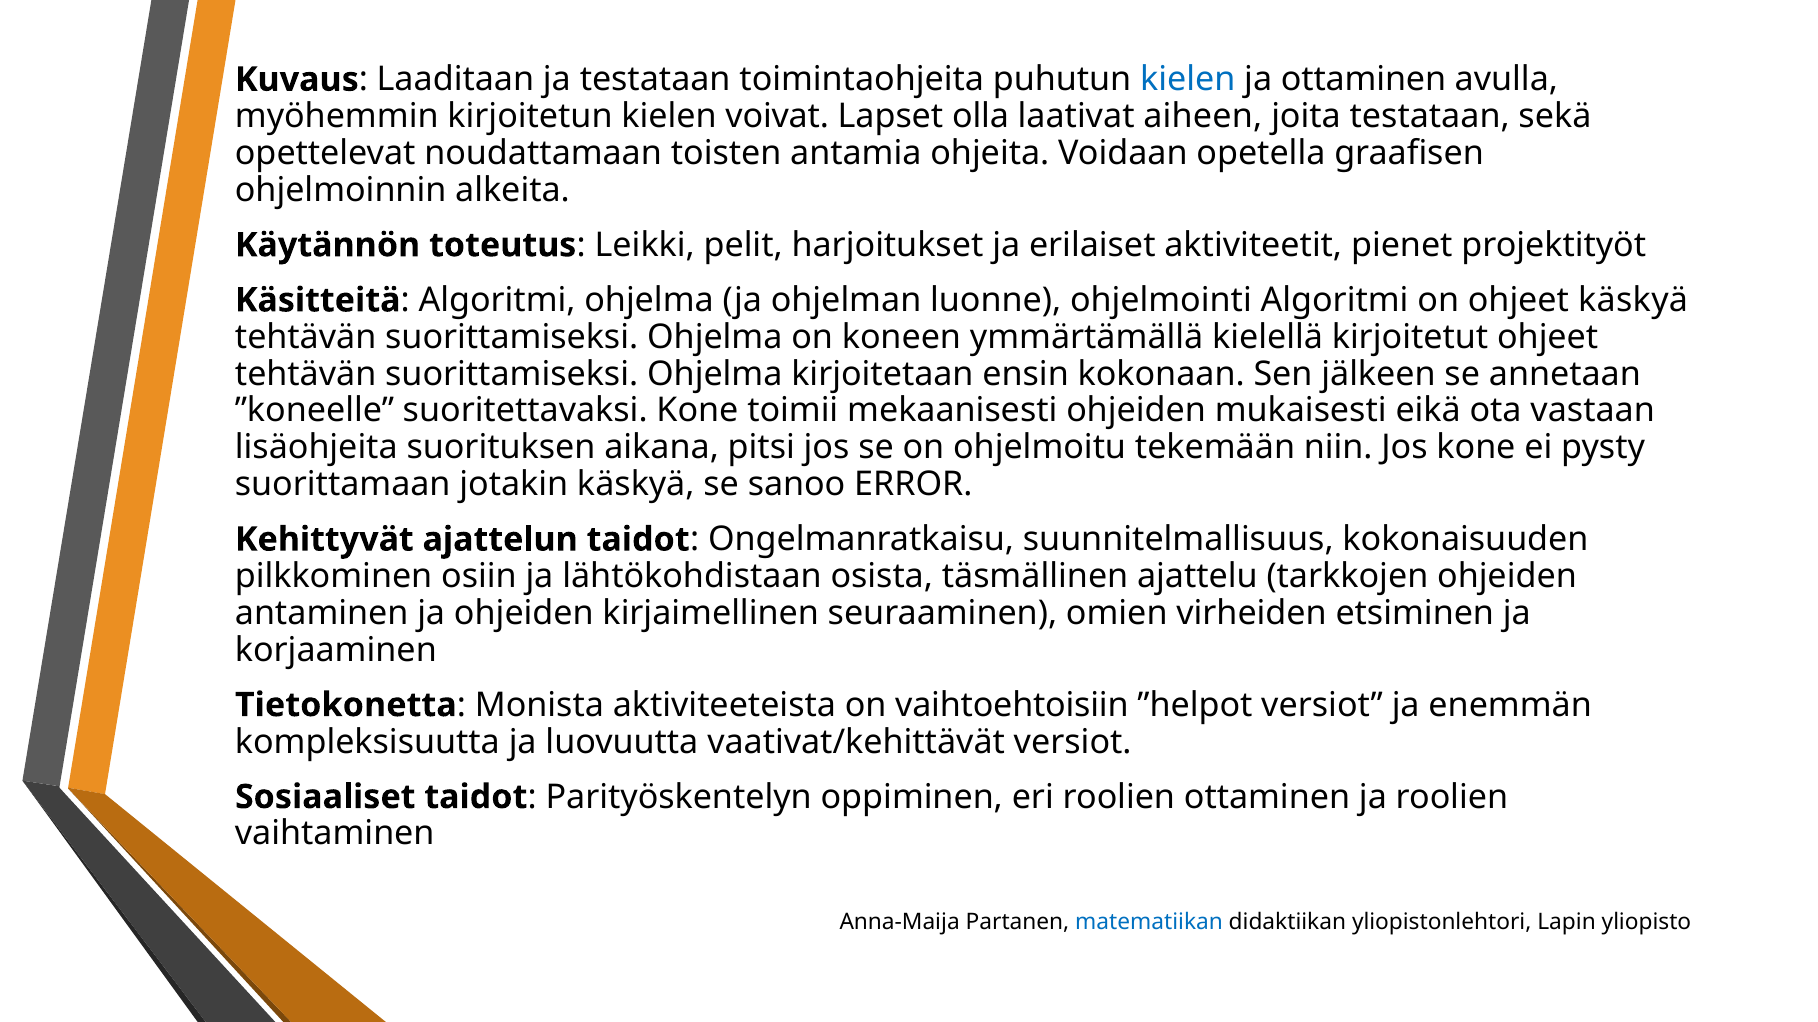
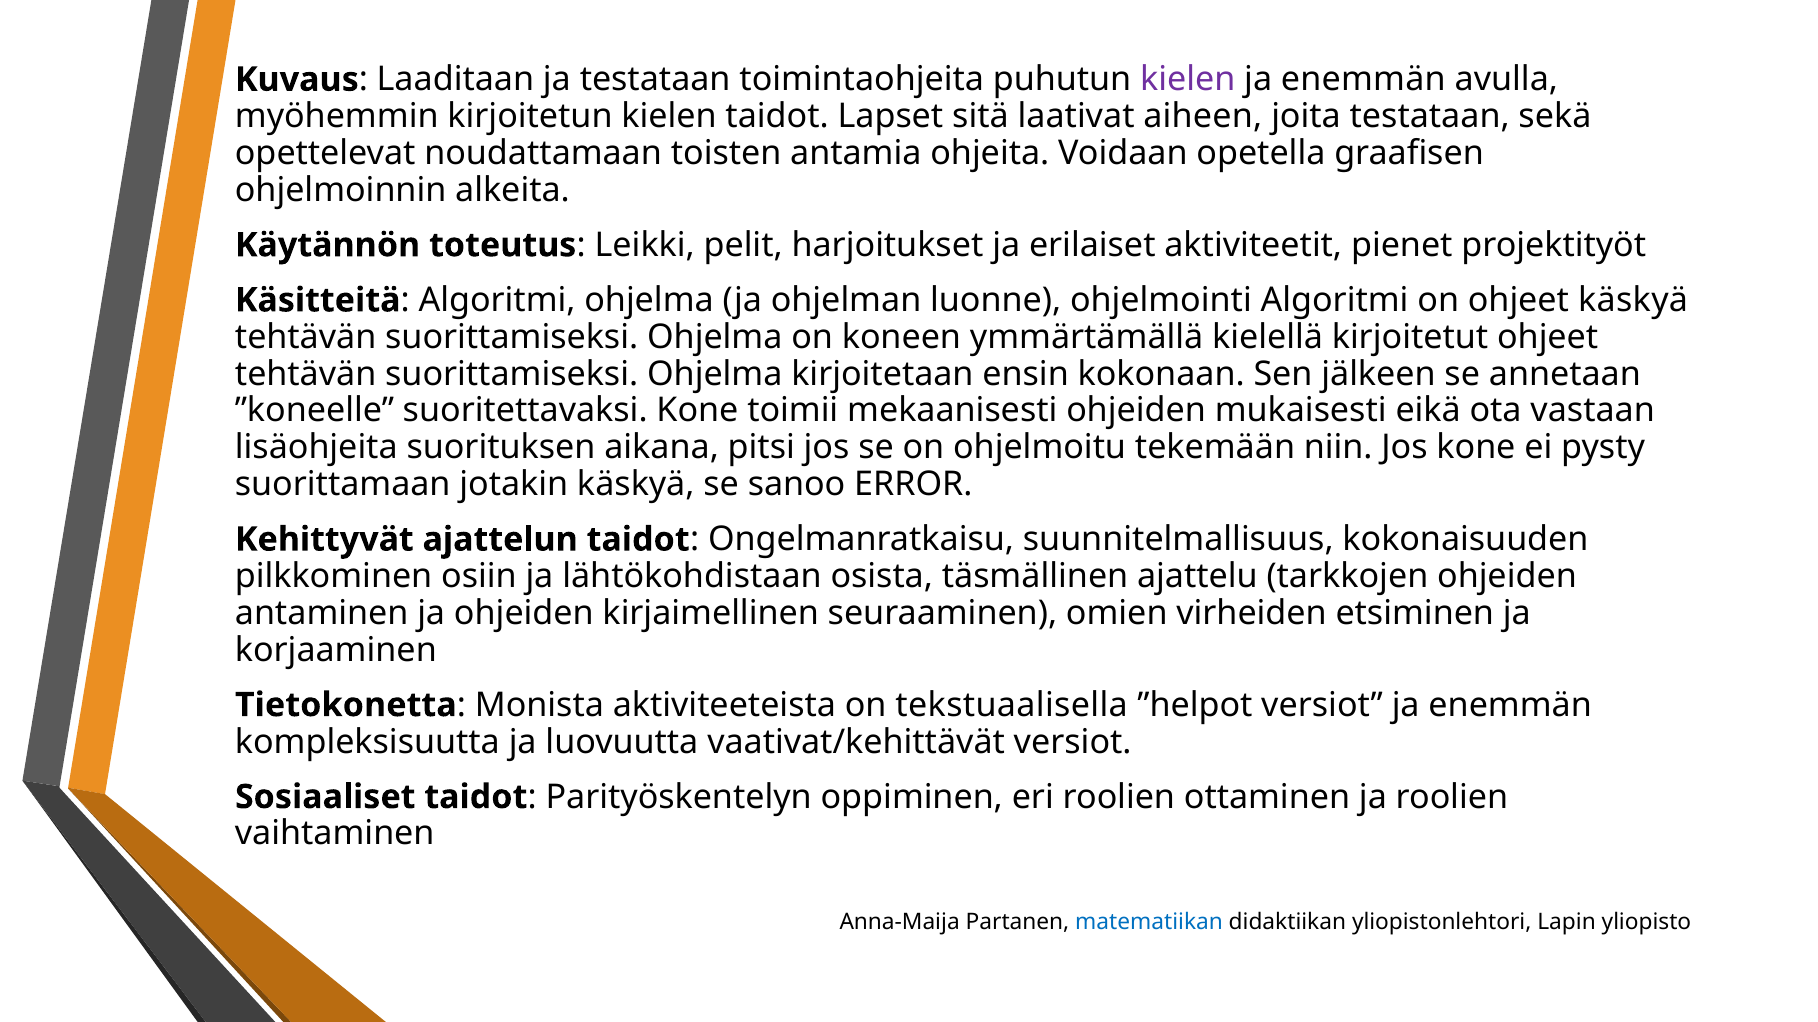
kielen colour: blue -> purple (1188, 80)
ottaminen: ottaminen -> enemmän (1363, 80)
kielen voivat: voivat -> taidot (777, 116)
olla: olla -> sitä (980, 116)
vaihtoehtoisiin: vaihtoehtoisiin -> tekstuaalisella (1012, 705)
